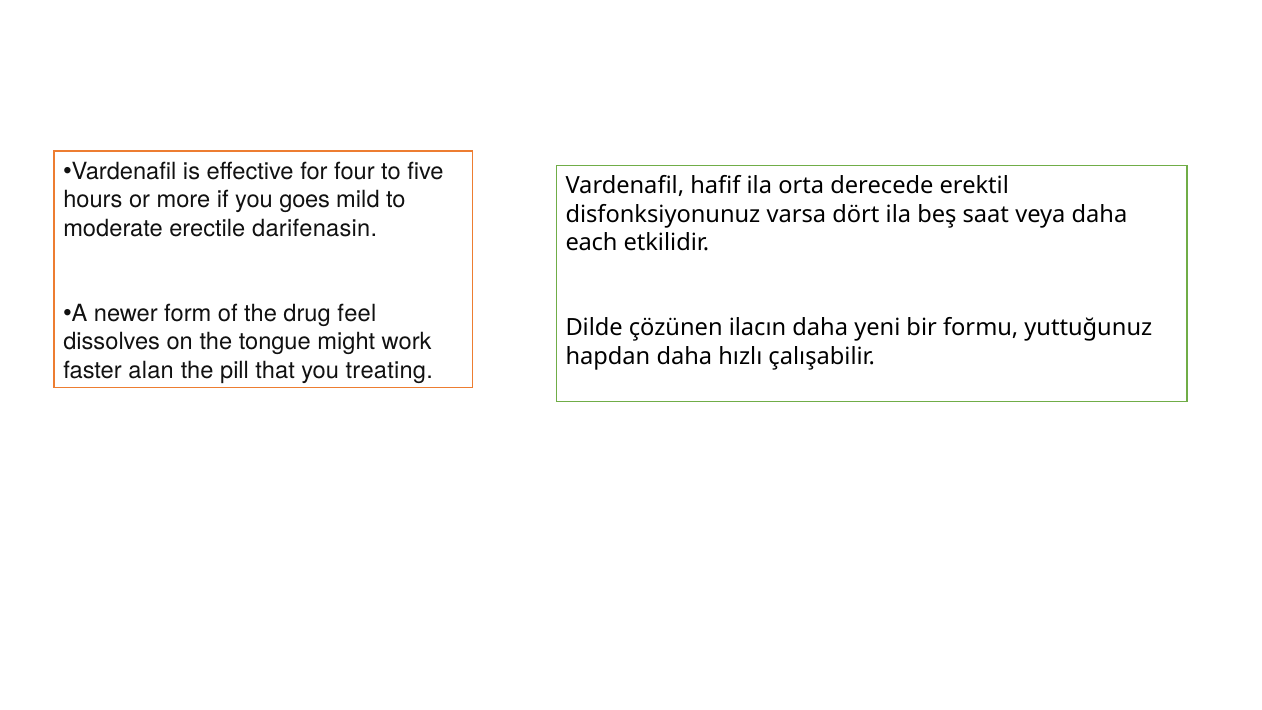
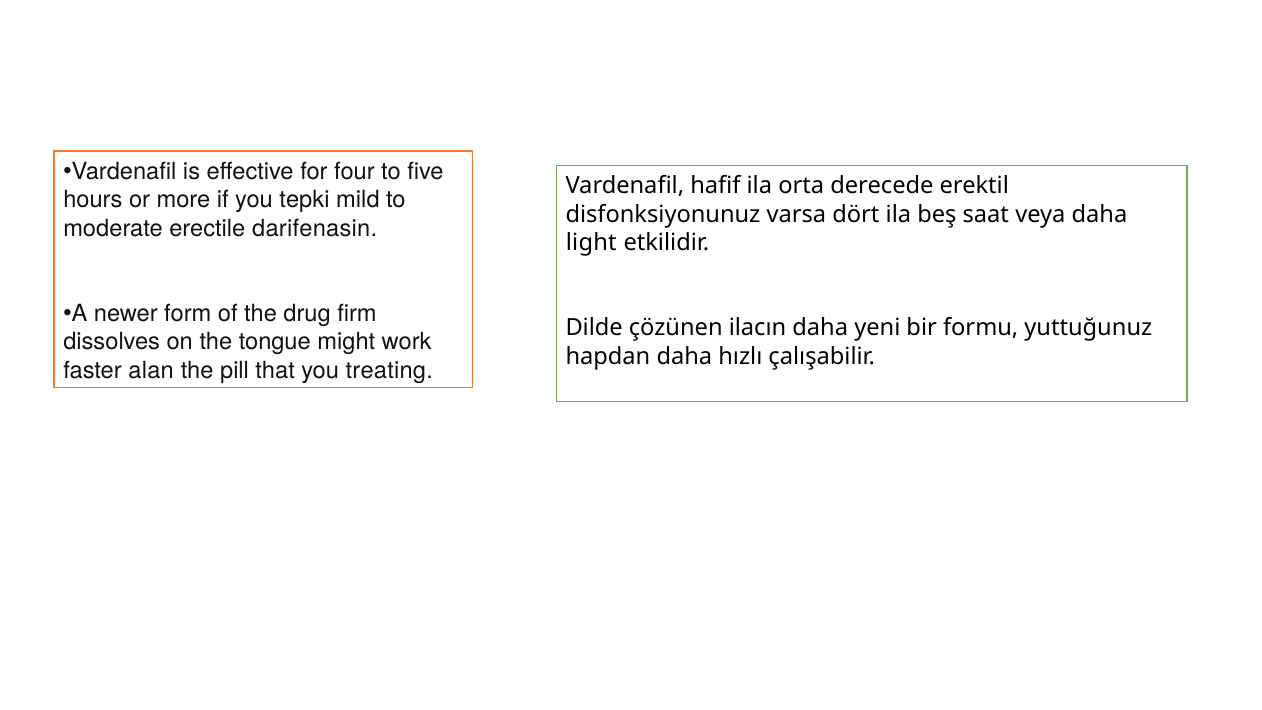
goes: goes -> tepki (304, 200)
each: each -> light (591, 243)
feel: feel -> firm (357, 313)
